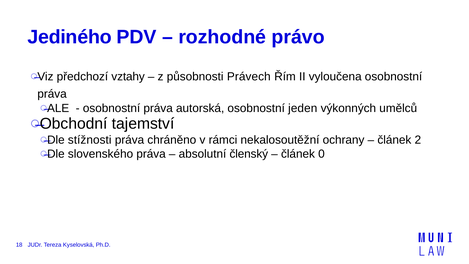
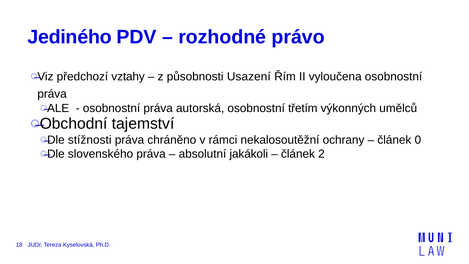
Právech: Právech -> Usazení (249, 76)
jeden: jeden -> třetím (303, 108)
2: 2 -> 0 (418, 140)
členský: členský -> jakákoli (249, 154)
0: 0 -> 2 (321, 154)
